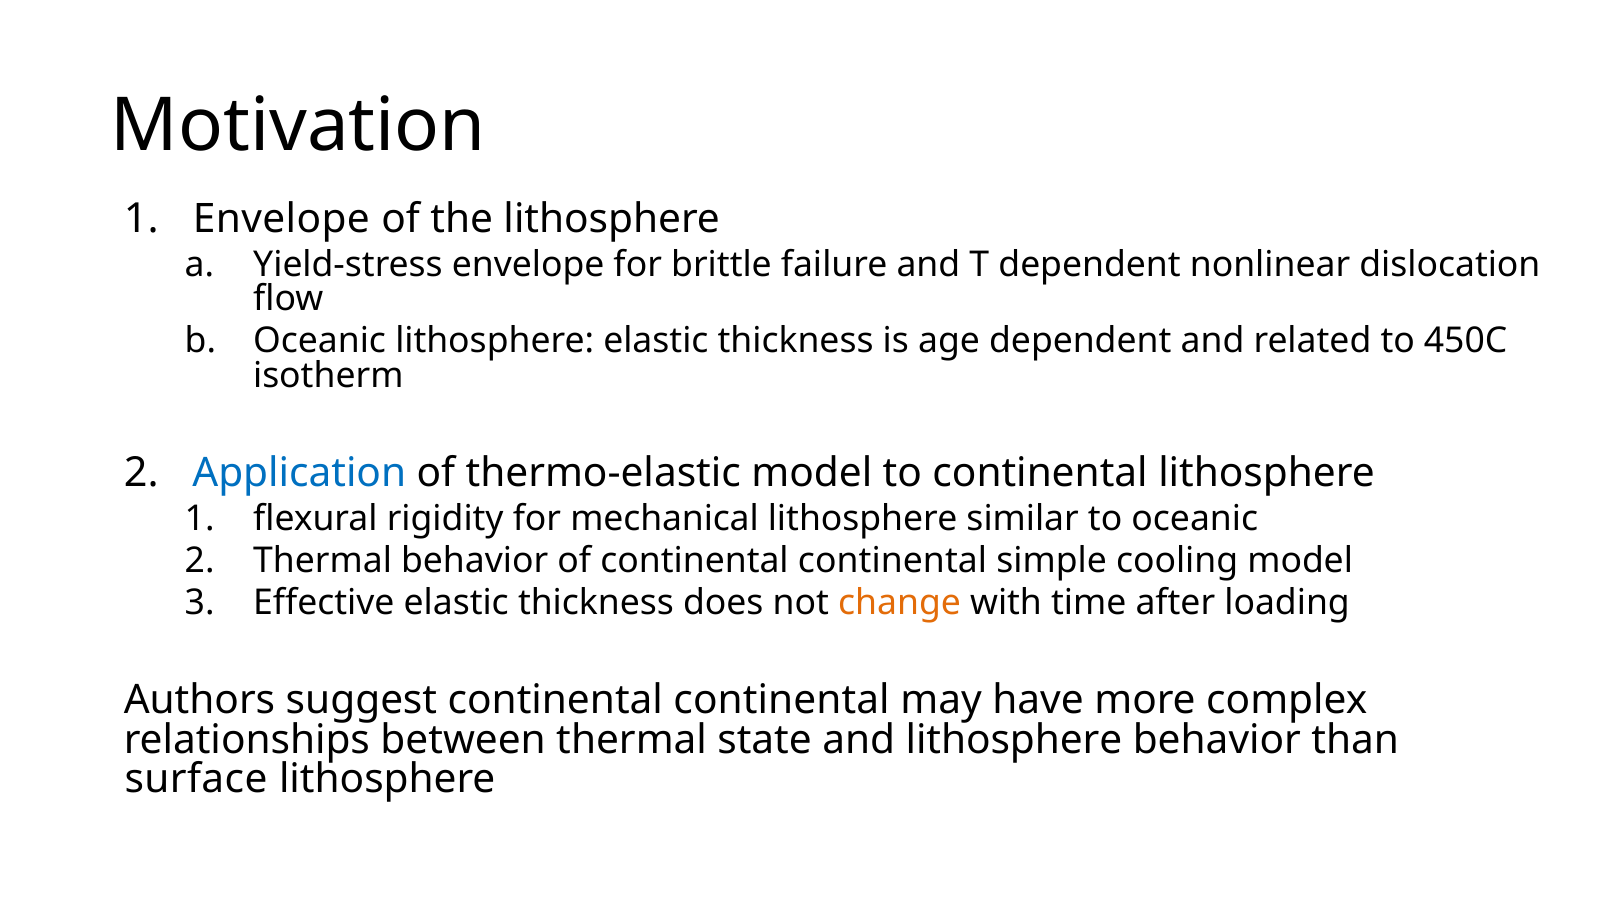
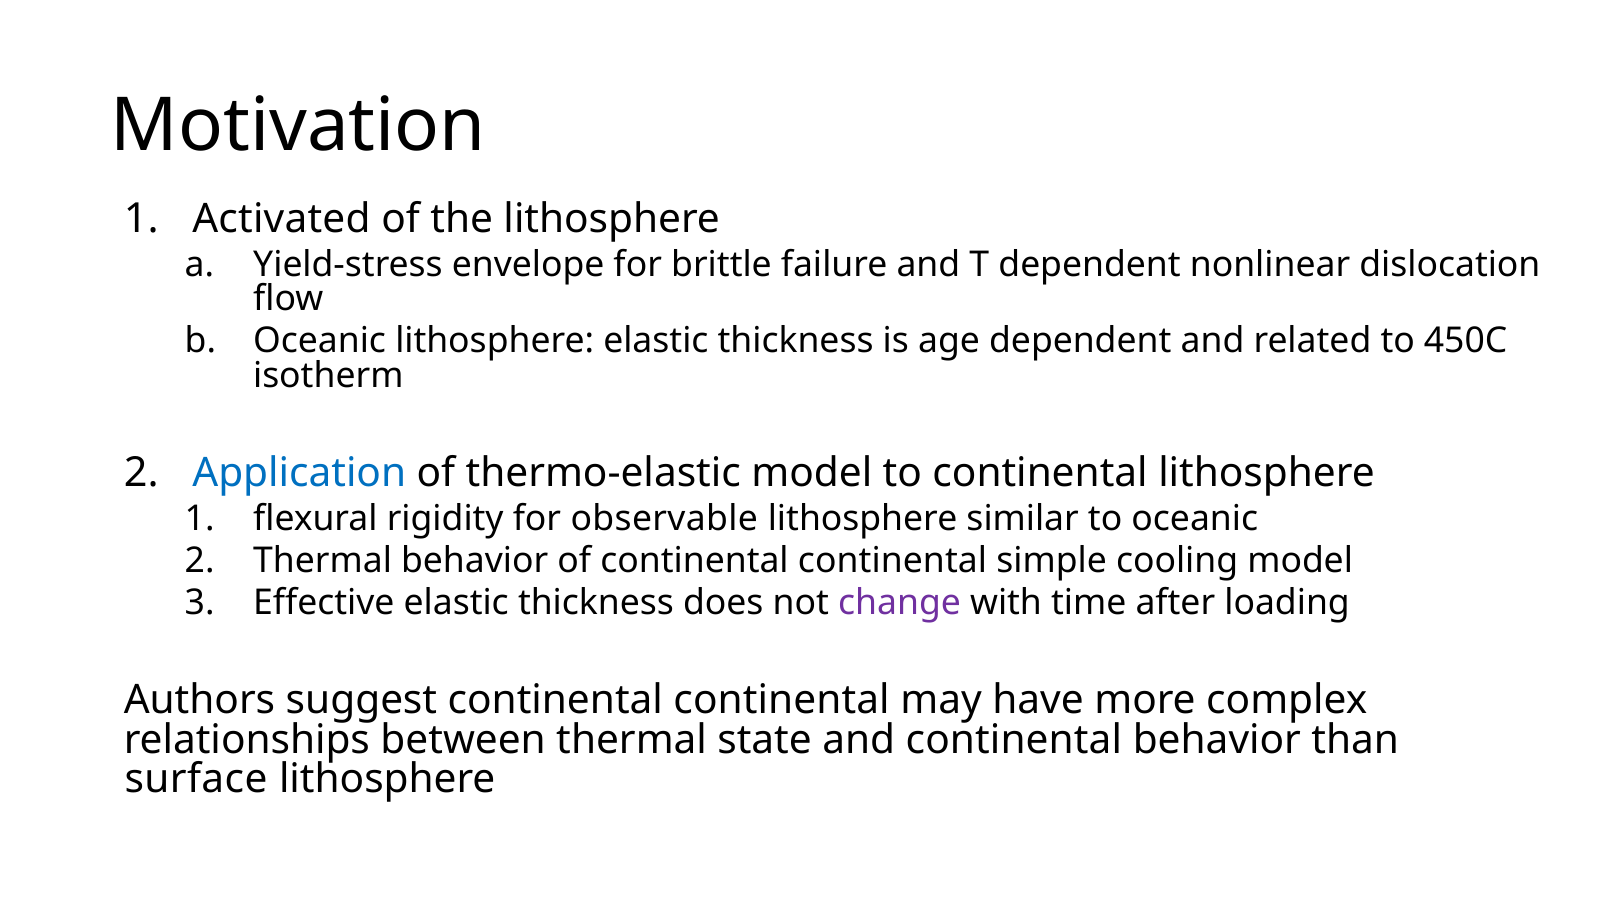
Envelope: Envelope -> Activated (281, 219)
mechanical: mechanical -> observable (664, 518)
change colour: orange -> purple (900, 602)
and lithosphere: lithosphere -> continental (1014, 740)
